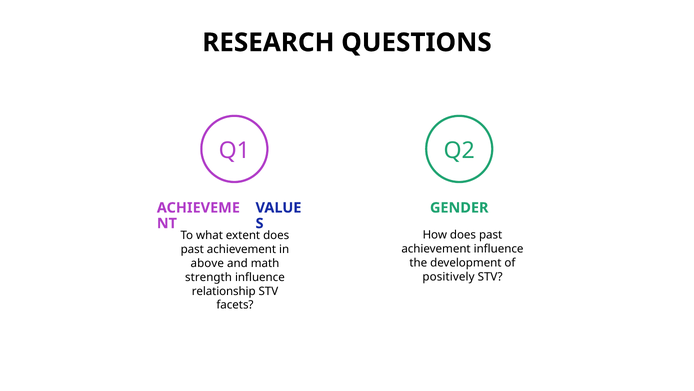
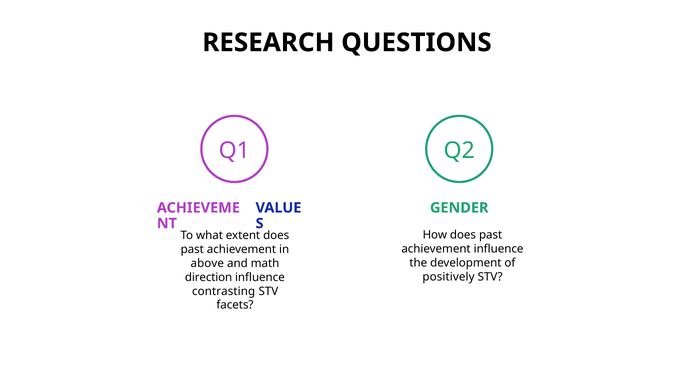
strength: strength -> direction (209, 277)
relationship: relationship -> contrasting (224, 291)
